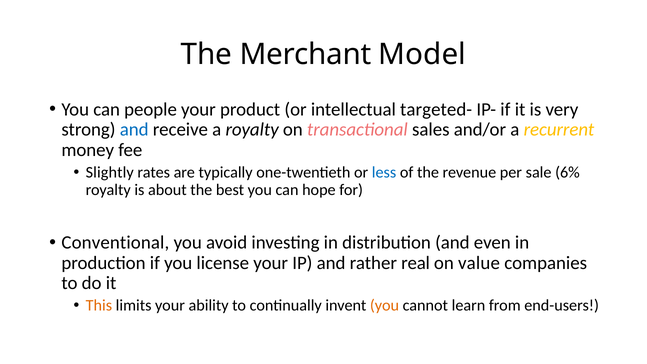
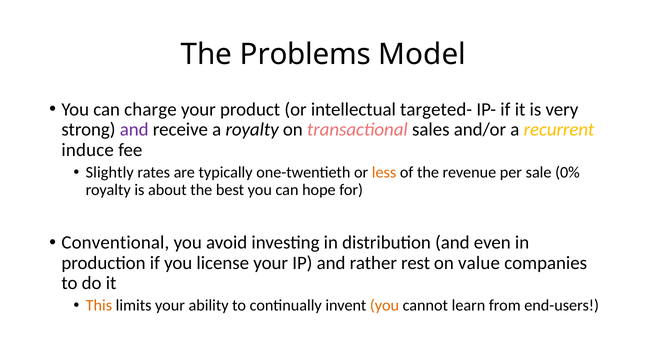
Merchant: Merchant -> Problems (305, 54)
people: people -> charge (150, 109)
and colour: blue -> purple (134, 130)
money: money -> induce (88, 150)
less colour: blue -> orange (384, 172)
6%: 6% -> 0% (567, 172)
real: real -> rest (416, 263)
